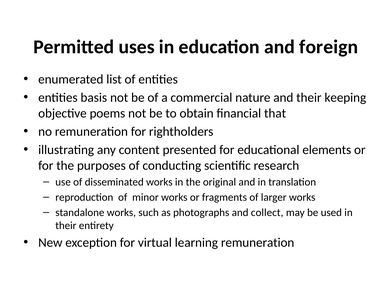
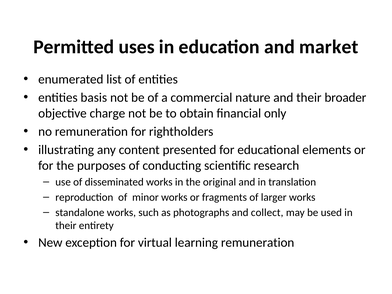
foreign: foreign -> market (329, 47)
keeping: keeping -> broader (345, 98)
poems: poems -> charge (107, 113)
that: that -> only (275, 113)
